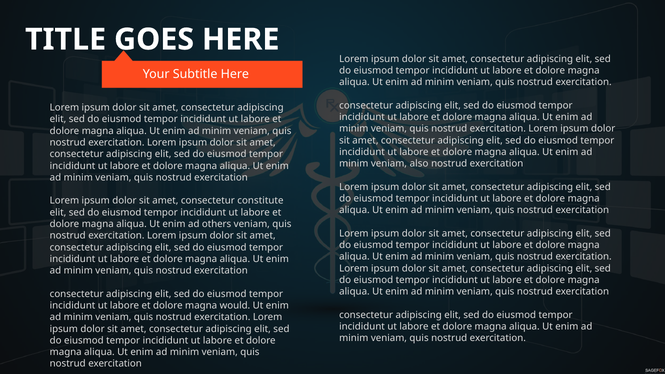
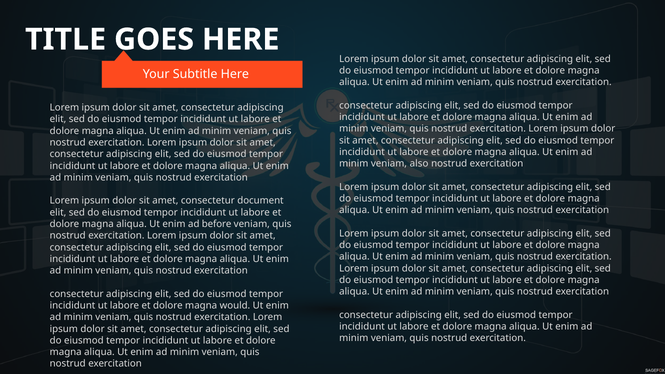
constitute: constitute -> document (260, 201)
others: others -> before (217, 224)
